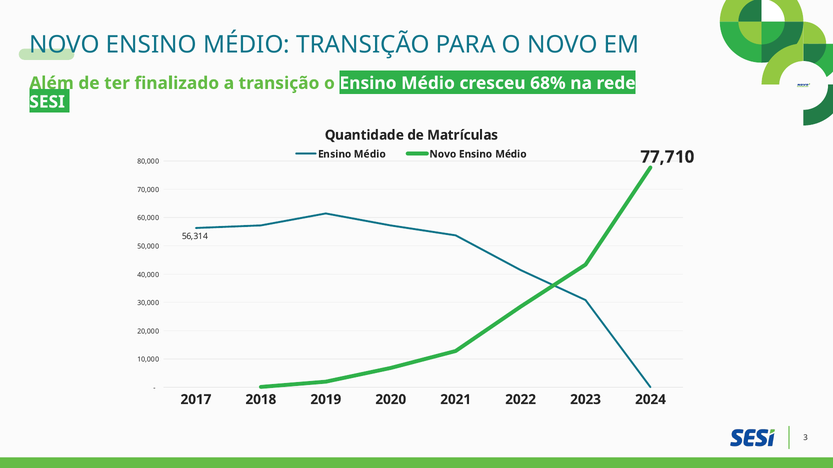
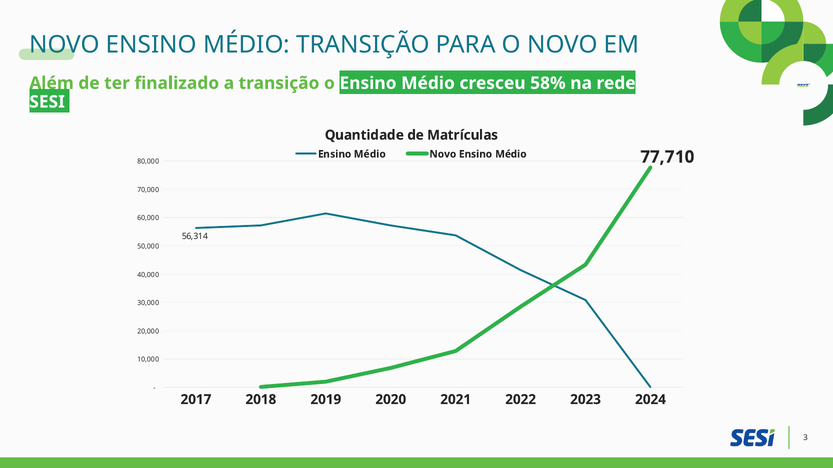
68%: 68% -> 58% (548, 83)
